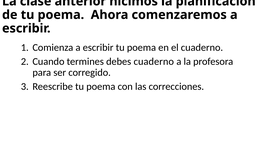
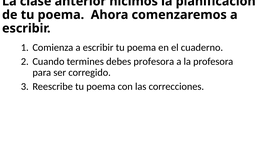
debes cuaderno: cuaderno -> profesora (154, 61)
